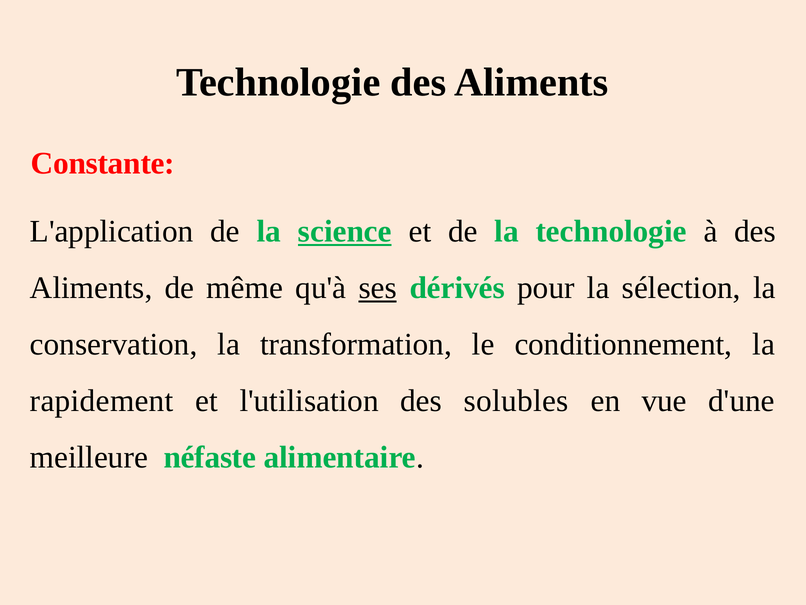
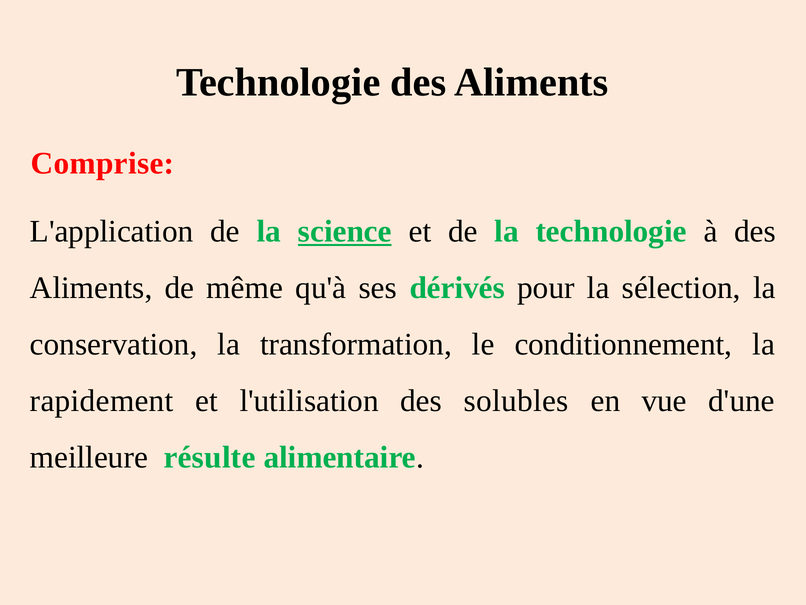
Constante: Constante -> Comprise (103, 163)
ses underline: present -> none (378, 288)
néfaste: néfaste -> résulte (210, 457)
